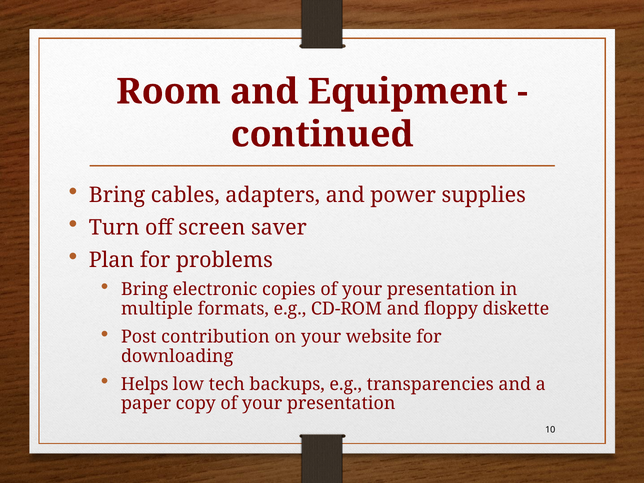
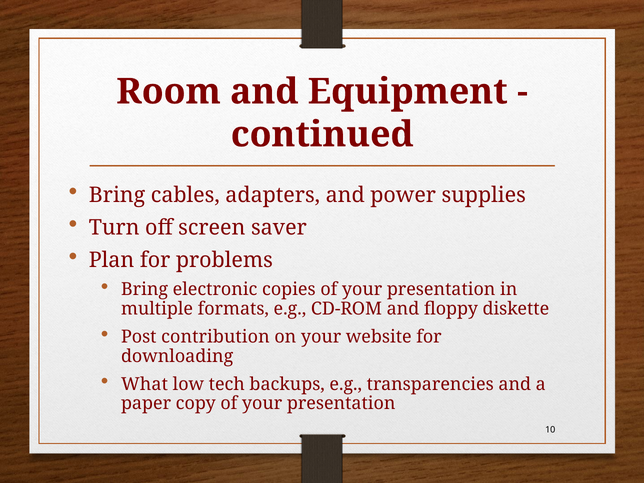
Helps: Helps -> What (145, 384)
